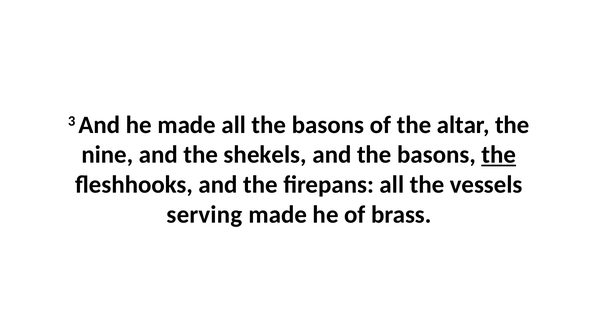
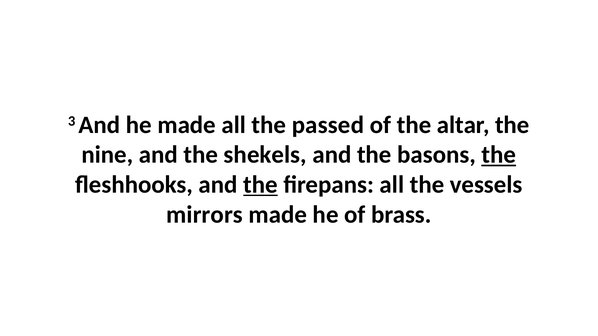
all the basons: basons -> passed (328, 125)
the underline: none -> present (260, 185)
serving: serving -> mirrors (205, 215)
